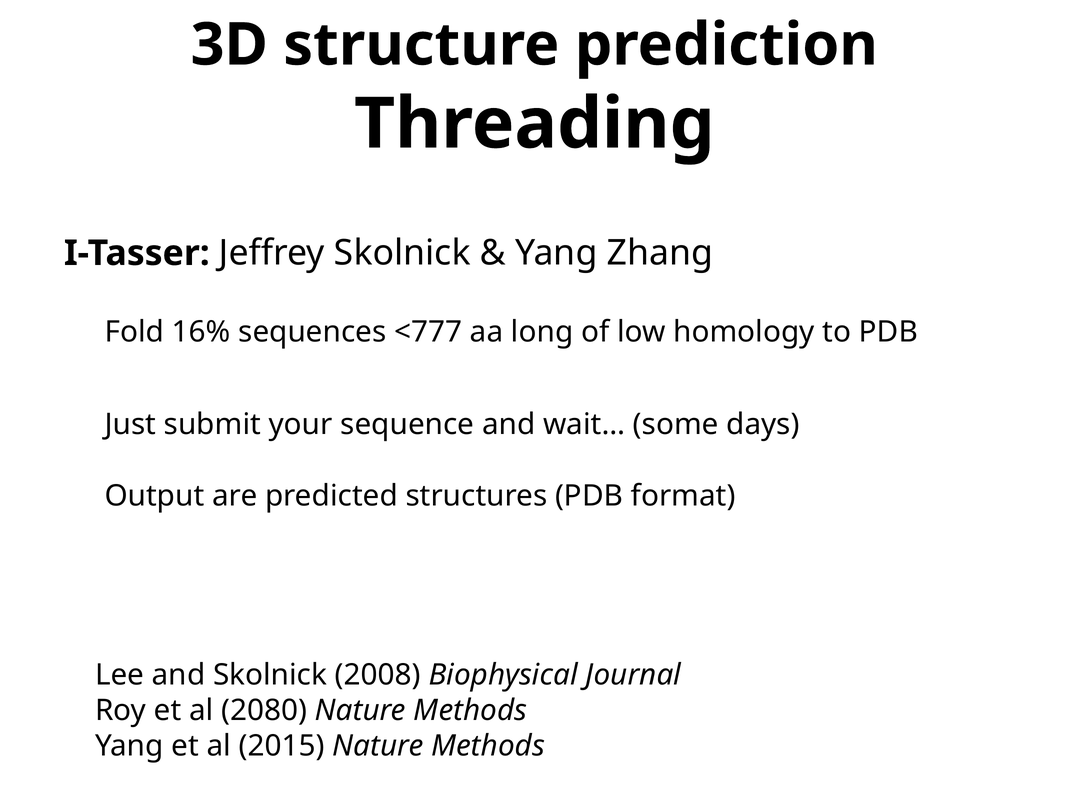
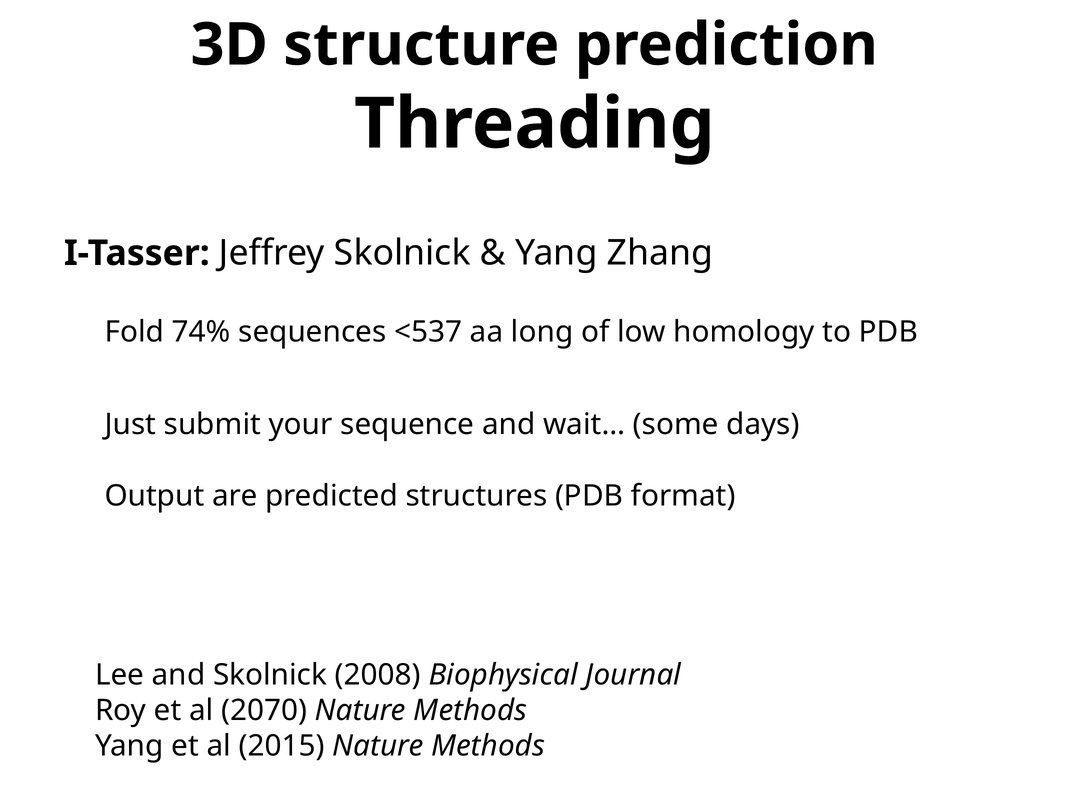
16%: 16% -> 74% (201, 332)
<777: <777 -> <537 (428, 332)
2080: 2080 -> 2070 (264, 711)
